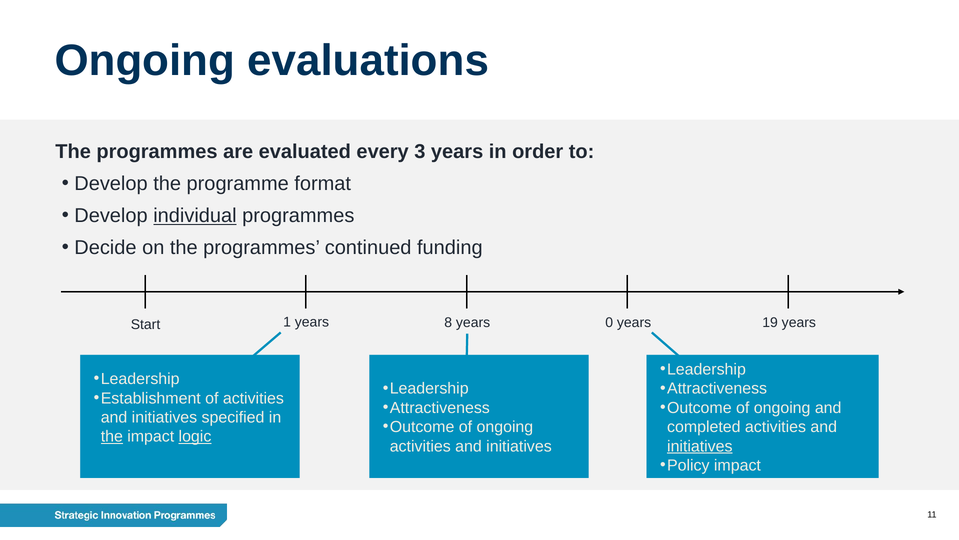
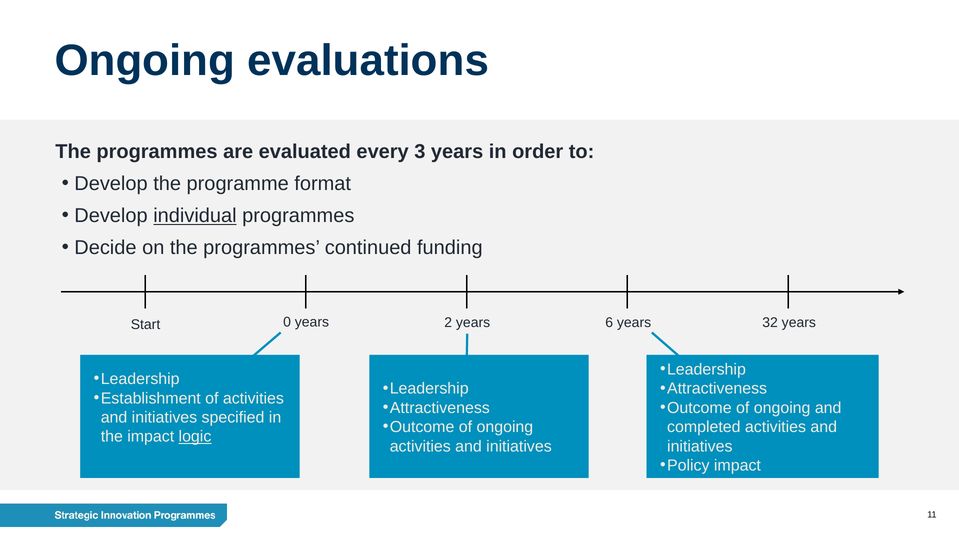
1: 1 -> 0 (287, 322)
8: 8 -> 2 (448, 322)
0: 0 -> 6 (609, 322)
19: 19 -> 32 (770, 322)
the underline: present -> none (112, 436)
initiatives underline: present -> none (700, 446)
